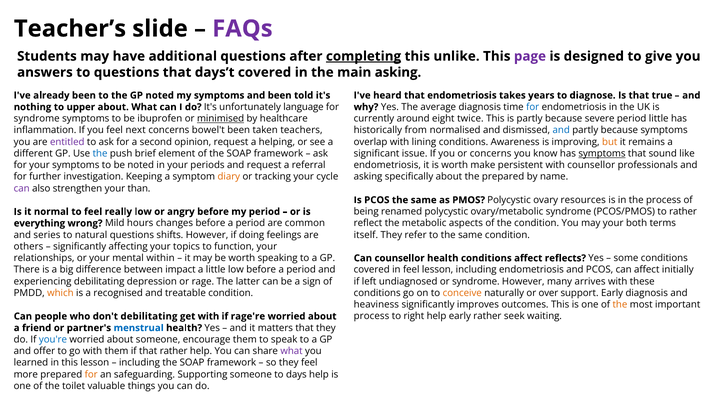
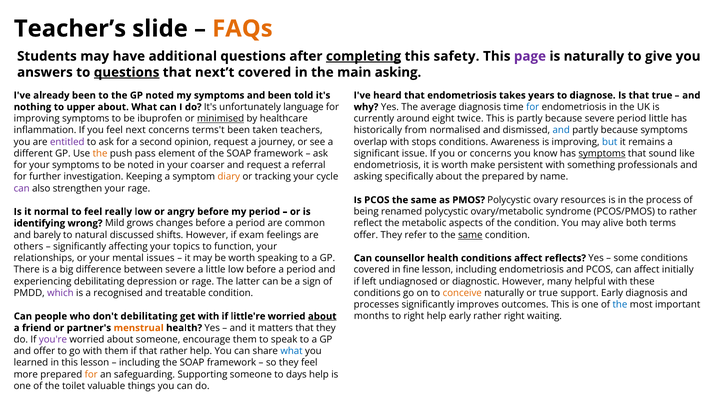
FAQs colour: purple -> orange (242, 29)
unlike: unlike -> safety (456, 56)
is designed: designed -> naturally (594, 56)
questions underline: none -> present (127, 72)
days’t: days’t -> next’t (215, 72)
syndrome: syndrome -> improving (37, 119)
bowel't: bowel't -> terms't (208, 130)
helping: helping -> journey (277, 142)
lining: lining -> stops (424, 142)
but colour: orange -> blue (610, 142)
the colour: blue -> orange (100, 154)
brief: brief -> pass (145, 154)
periods: periods -> coarser (207, 165)
with counsellor: counsellor -> something (591, 165)
your than: than -> rage (139, 188)
everything: everything -> identifying (39, 223)
hours: hours -> grows (140, 223)
may your: your -> alive (613, 223)
series: series -> barely (47, 235)
natural questions: questions -> discussed (132, 235)
doing: doing -> exam (252, 235)
itself: itself -> offer (366, 235)
same underline: none -> present (470, 235)
within: within -> issues (160, 258)
between impact: impact -> severe (180, 270)
in feel: feel -> fine (411, 270)
or syndrome: syndrome -> diagnostic (476, 282)
arrives: arrives -> helpful (590, 282)
which colour: orange -> purple (60, 293)
or over: over -> true (548, 293)
heaviness: heaviness -> processes (376, 305)
the colour: orange -> blue (620, 305)
rage're: rage're -> little're (248, 316)
about underline: none -> present (322, 316)
process: process -> months (372, 316)
rather seek: seek -> right (514, 316)
menstrual colour: blue -> orange (139, 328)
you're colour: blue -> purple (53, 340)
what colour: purple -> blue (292, 351)
